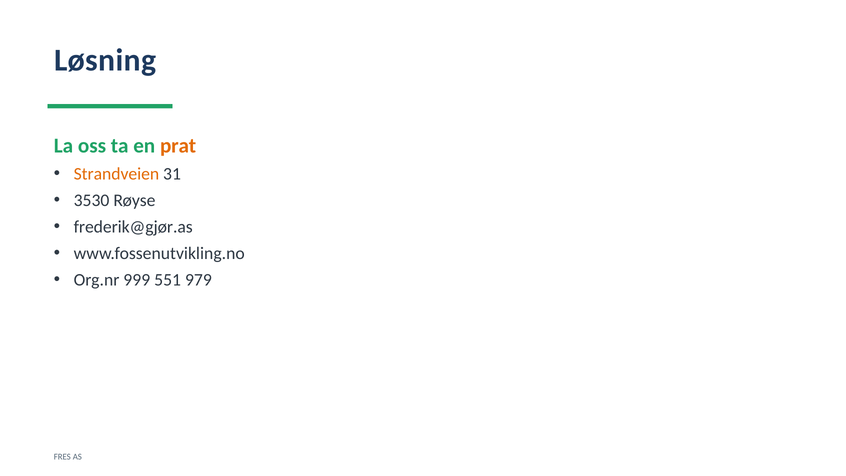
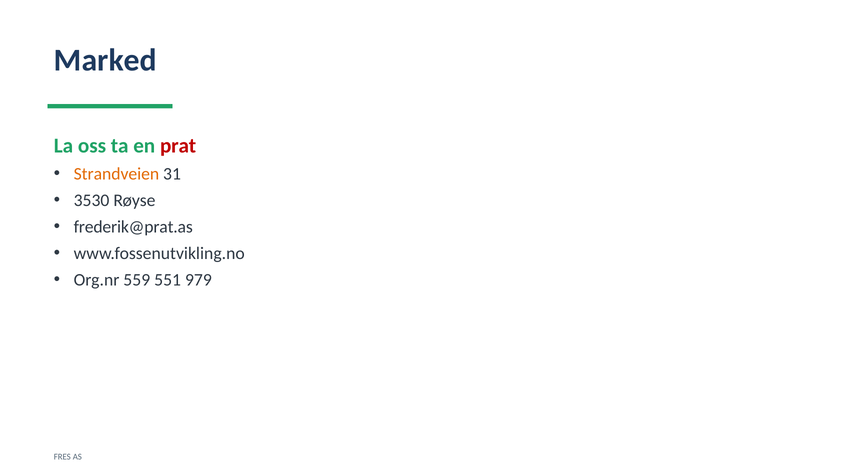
Løsning: Løsning -> Marked (105, 60)
prat colour: orange -> red (178, 146)
frederik@gjør.as: frederik@gjør.as -> frederik@prat.as (133, 227)
999: 999 -> 559 (137, 280)
